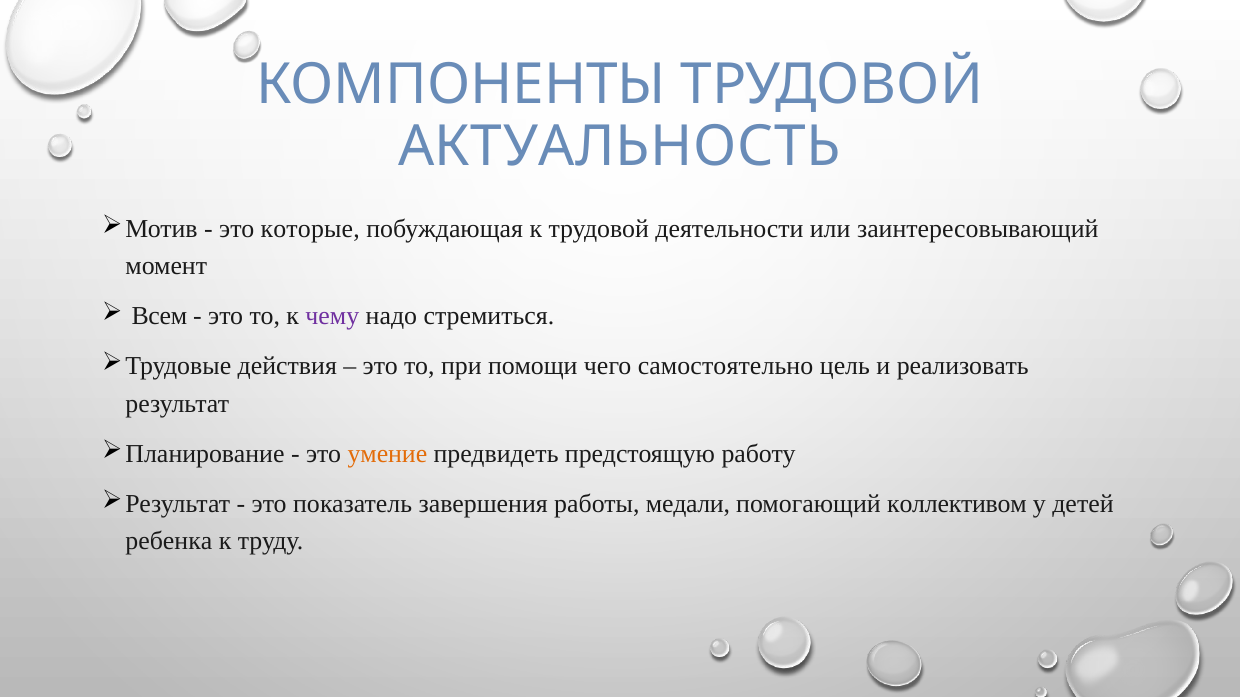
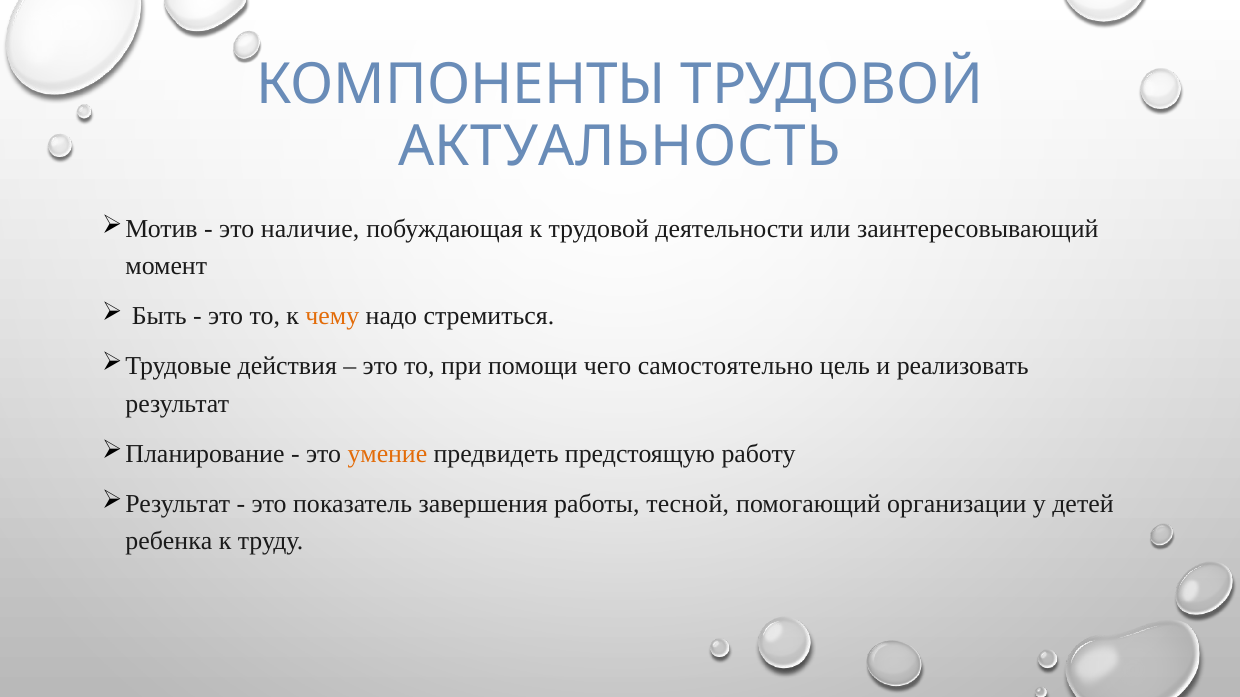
которые: которые -> наличие (310, 229)
Всем: Всем -> Быть (159, 317)
чему colour: purple -> orange (332, 317)
медали: медали -> тесной (688, 504)
коллективом: коллективом -> организации (957, 504)
